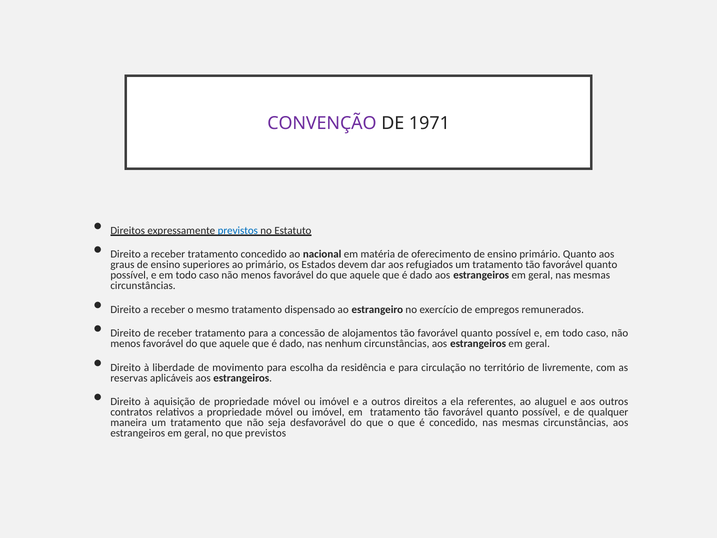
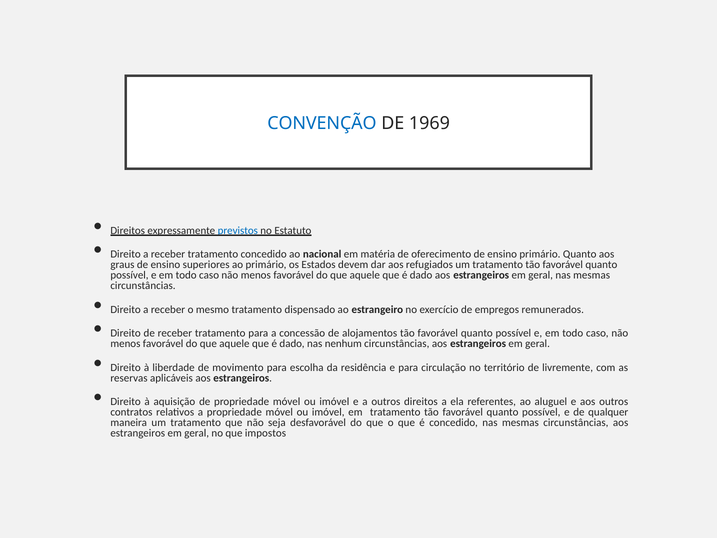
CONVENÇÃO colour: purple -> blue (322, 123)
1971: 1971 -> 1969 (429, 123)
que previstos: previstos -> impostos (266, 433)
